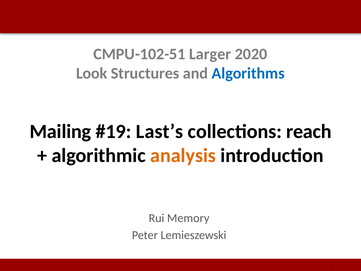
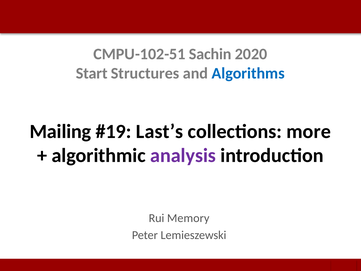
Larger: Larger -> Sachin (210, 54)
Look: Look -> Start (92, 73)
reach: reach -> more (309, 131)
analysis colour: orange -> purple (183, 155)
